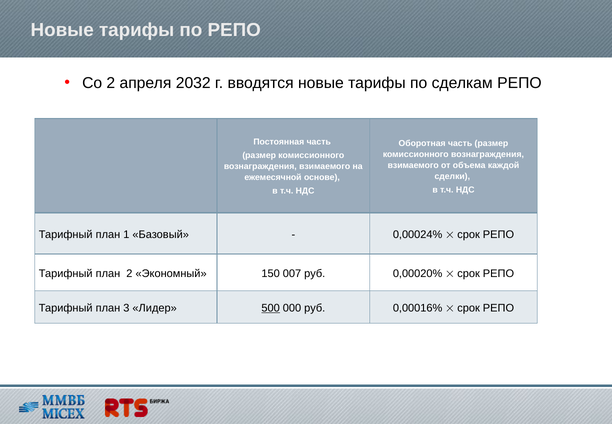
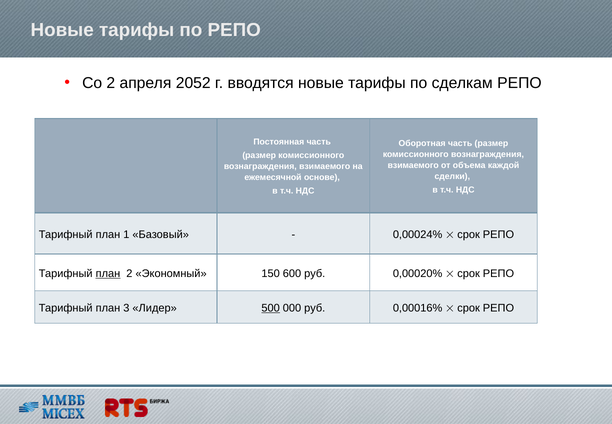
2032: 2032 -> 2052 (193, 83)
план underline: none -> present (108, 273)
007: 007 -> 600 (292, 273)
